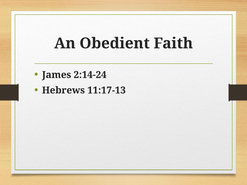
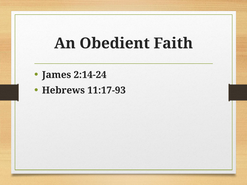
11:17-13: 11:17-13 -> 11:17-93 (107, 90)
